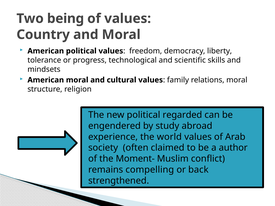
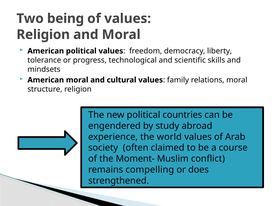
Country: Country -> Religion (43, 35)
regarded: regarded -> countries (182, 115)
author: author -> course (233, 148)
back: back -> does (198, 170)
